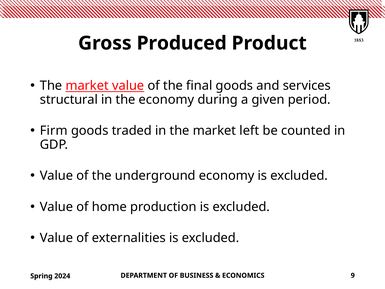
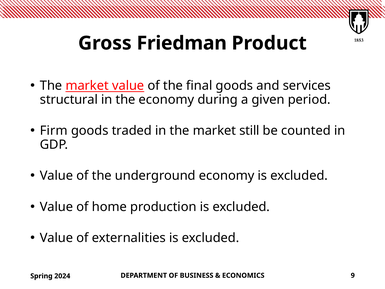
Produced: Produced -> Friedman (182, 43)
left: left -> still (249, 131)
